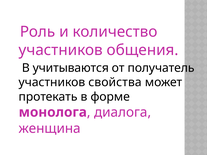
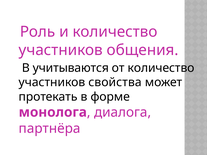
от получатель: получатель -> количество (161, 68)
женщина: женщина -> партнёра (50, 129)
